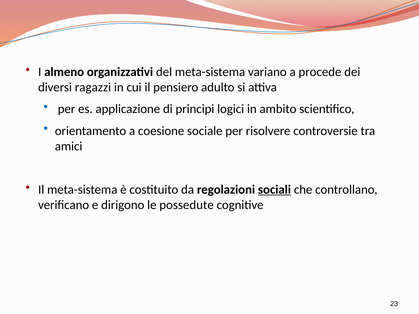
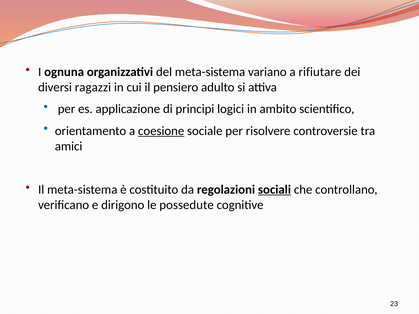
almeno: almeno -> ognuna (64, 72)
procede: procede -> rifiutare (320, 72)
coesione underline: none -> present (161, 131)
